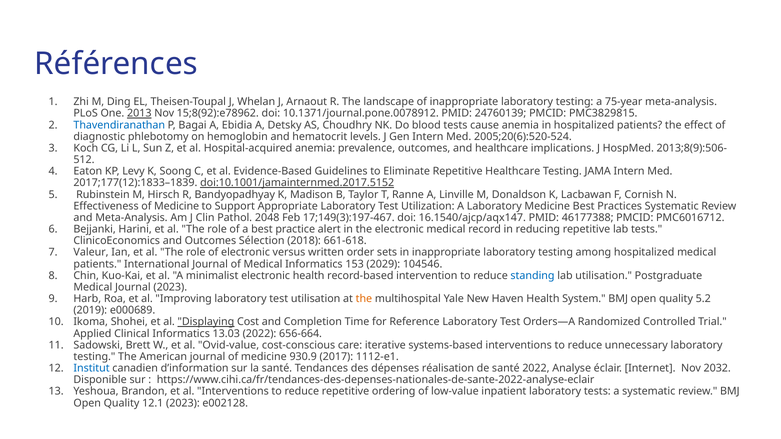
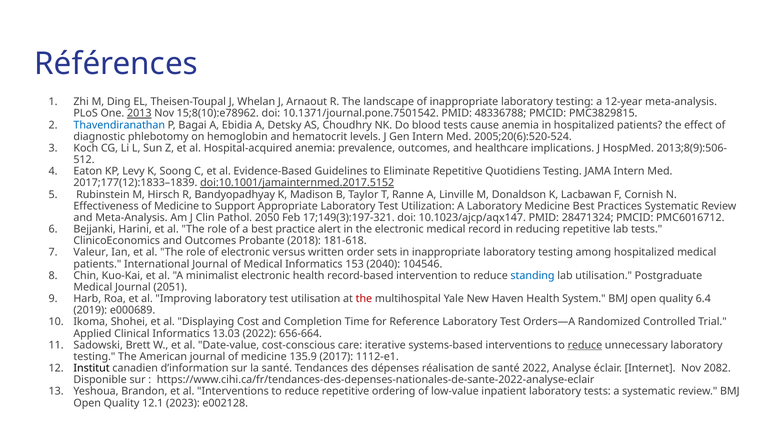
75-year: 75-year -> 12-year (624, 102)
15;8(92):e78962: 15;8(92):e78962 -> 15;8(10):e78962 (218, 114)
10.1371/journal.pone.0078912: 10.1371/journal.pone.0078912 -> 10.1371/journal.pone.7501542 (361, 114)
24760139: 24760139 -> 48336788 (500, 114)
Repetitive Healthcare: Healthcare -> Quotidiens (513, 171)
2048: 2048 -> 2050 (267, 218)
17;149(3):197-467: 17;149(3):197-467 -> 17;149(3):197-321 (349, 218)
16.1540/ajcp/aqx147: 16.1540/ajcp/aqx147 -> 10.1023/ajcp/aqx147 (472, 218)
46177388: 46177388 -> 28471324 (588, 218)
Sélection: Sélection -> Probante (262, 241)
661-618: 661-618 -> 181-618 (345, 241)
2029: 2029 -> 2040 (383, 264)
Journal 2023: 2023 -> 2051 (170, 287)
the colour: orange -> red (364, 299)
5.2: 5.2 -> 6.4 (703, 299)
Displaying underline: present -> none (206, 322)
Ovid-value: Ovid-value -> Date-value (229, 345)
reduce underline: none -> present (585, 345)
930.9: 930.9 -> 135.9 (303, 357)
Institut colour: blue -> black (92, 369)
2032: 2032 -> 2082 (717, 369)
